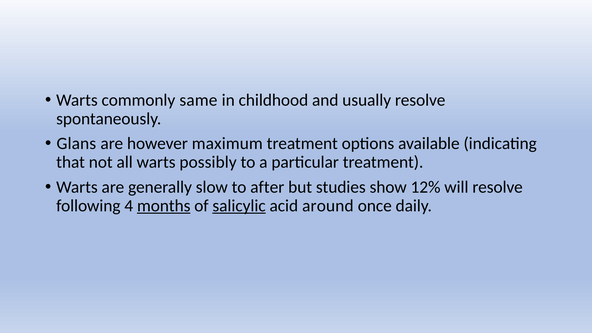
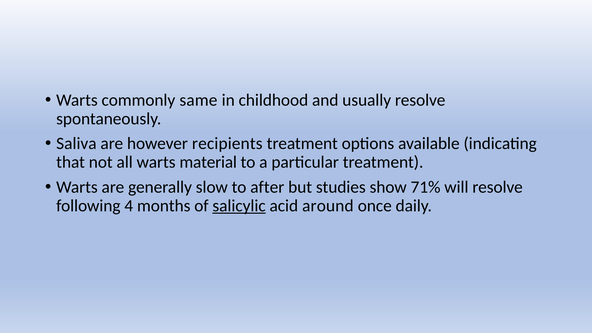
Glans: Glans -> Saliva (76, 144)
maximum: maximum -> recipients (227, 144)
possibly: possibly -> material (208, 162)
12%: 12% -> 71% (425, 187)
months underline: present -> none (164, 206)
